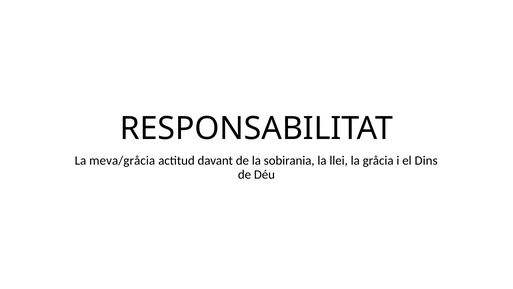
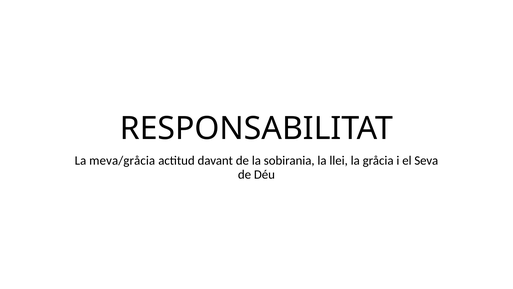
Dins: Dins -> Seva (426, 160)
